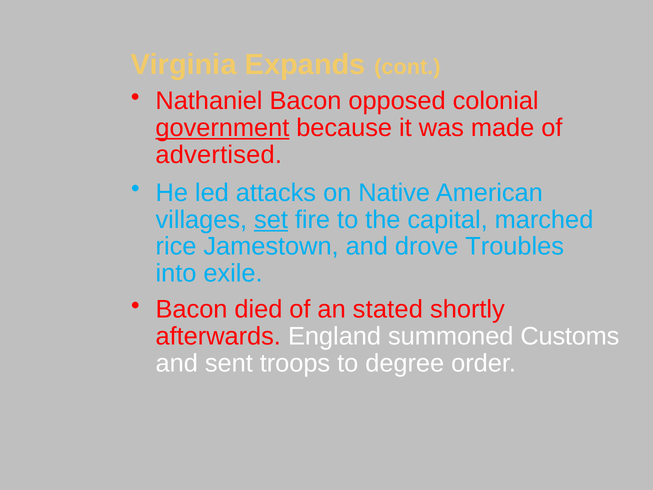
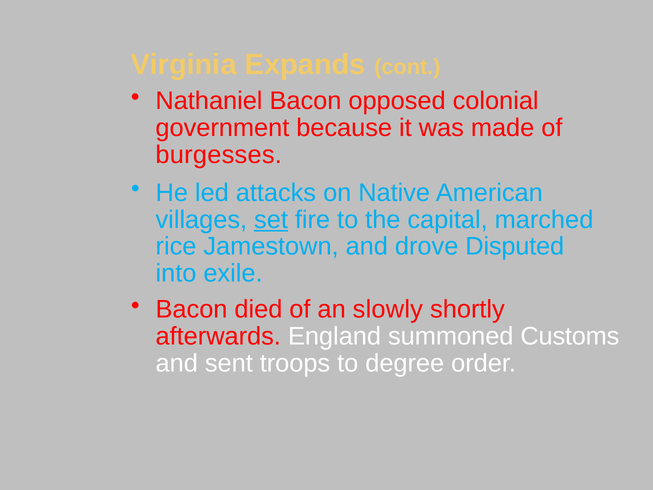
government underline: present -> none (222, 128)
advertised: advertised -> burgesses (219, 155)
Troubles: Troubles -> Disputed (515, 246)
stated: stated -> slowly (388, 309)
